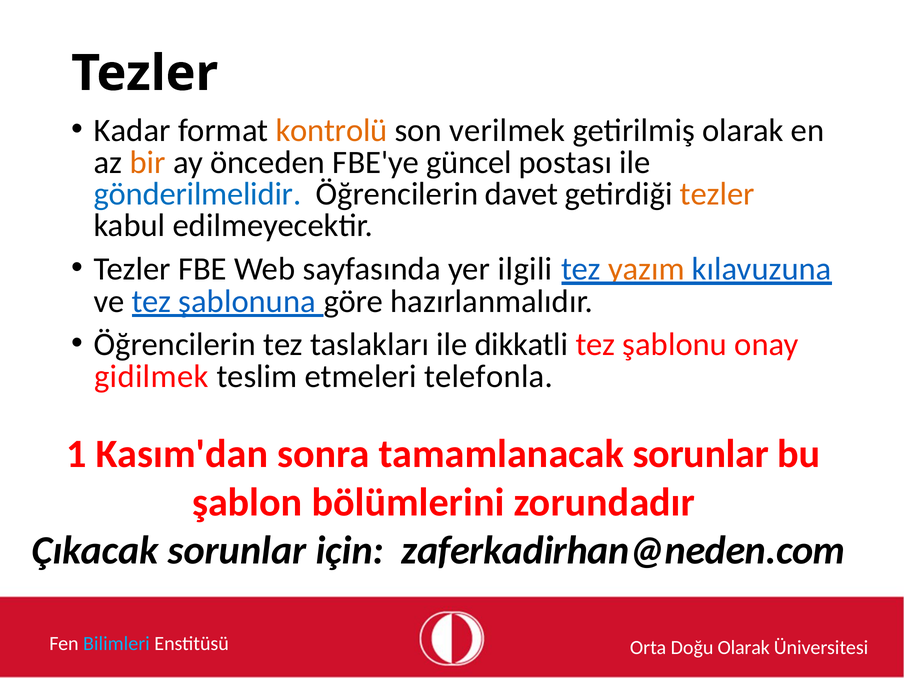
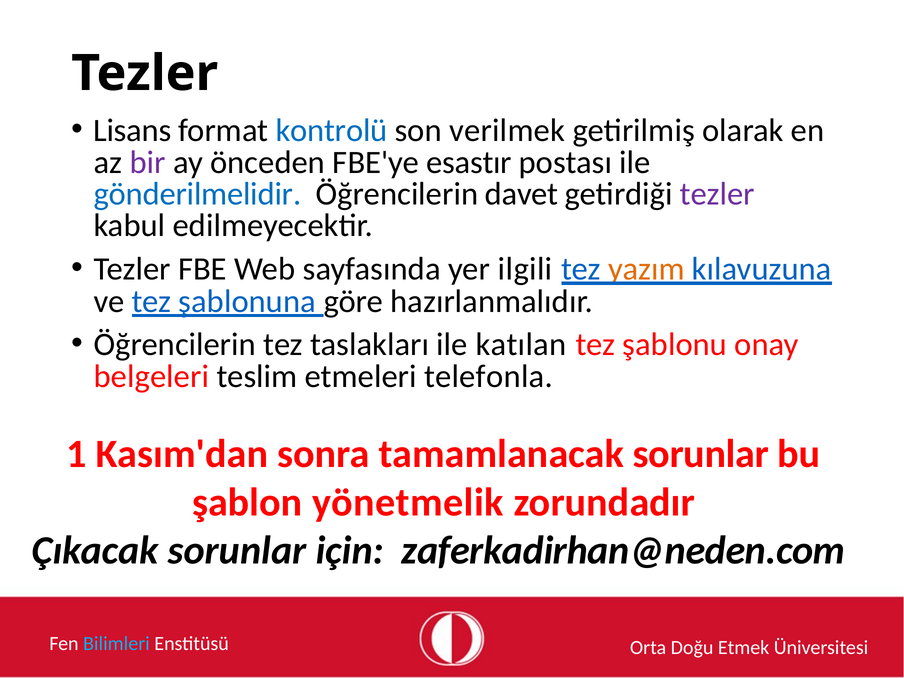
Kadar: Kadar -> Lisans (132, 131)
kontrolü colour: orange -> blue (332, 131)
bir colour: orange -> purple (148, 162)
güncel: güncel -> esastır (469, 162)
tezler colour: orange -> purple (717, 194)
dikkatli: dikkatli -> katılan (521, 345)
gidilmek: gidilmek -> belgeleri (151, 376)
bölümlerini: bölümlerini -> yönetmelik (408, 502)
Doğu Olarak: Olarak -> Etmek (744, 648)
